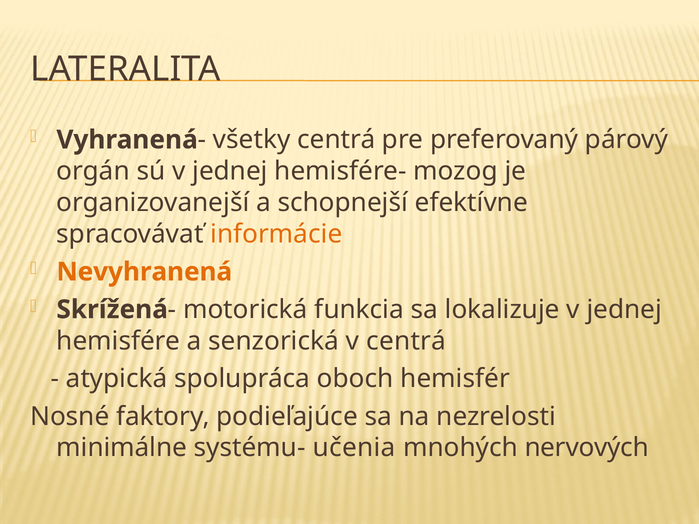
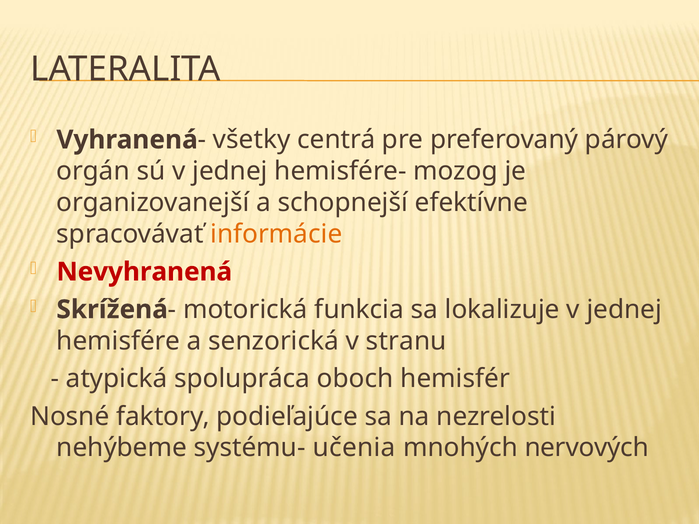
Nevyhranená colour: orange -> red (144, 272)
v centrá: centrá -> stranu (406, 341)
minimálne: minimálne -> nehýbeme (122, 448)
